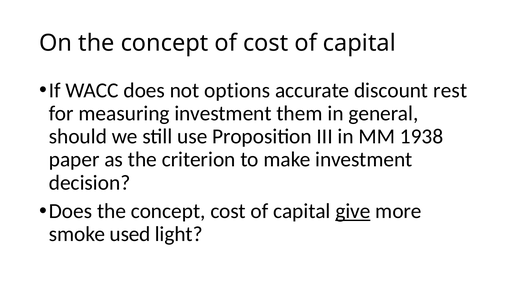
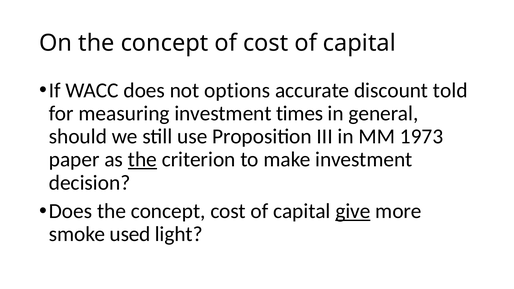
rest: rest -> told (450, 90)
them: them -> times (300, 113)
1938: 1938 -> 1973 (422, 137)
the underline: none -> present (142, 160)
